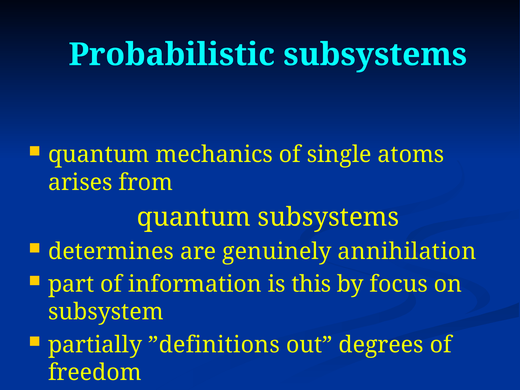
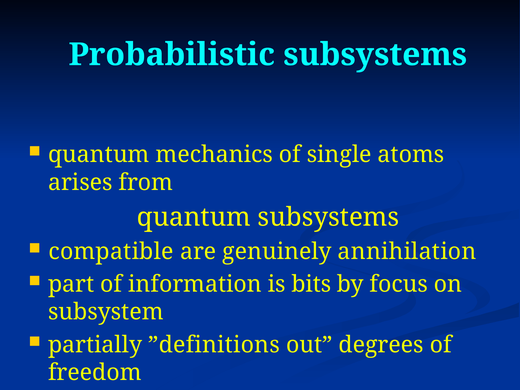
determines: determines -> compatible (111, 251)
this: this -> bits (311, 284)
